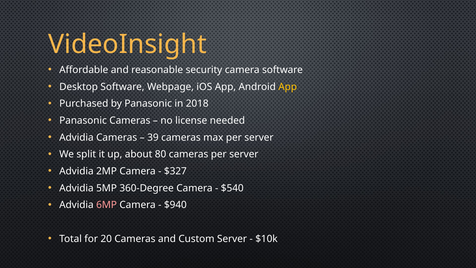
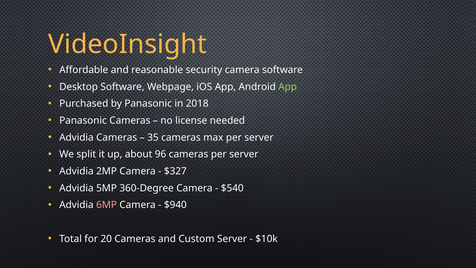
App colour: yellow -> light green (288, 87)
39: 39 -> 35 (153, 137)
80: 80 -> 96 (161, 154)
